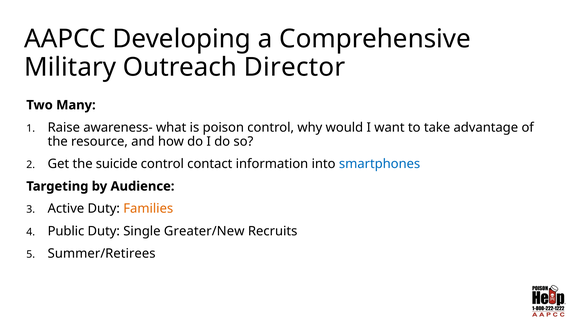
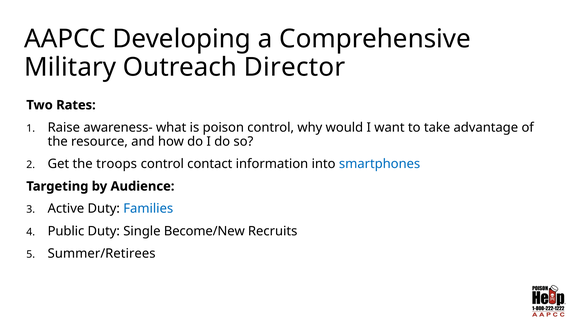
Many: Many -> Rates (76, 105)
suicide: suicide -> troops (117, 164)
Families colour: orange -> blue (148, 209)
Greater/New: Greater/New -> Become/New (204, 231)
